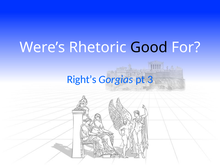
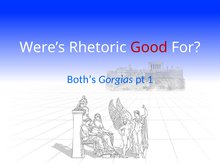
Good colour: black -> red (149, 47)
Right’s: Right’s -> Both’s (81, 79)
3: 3 -> 1 (150, 79)
